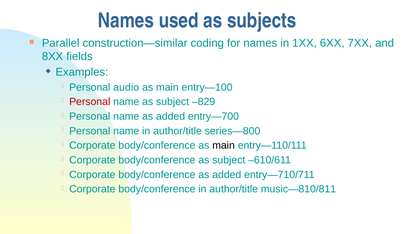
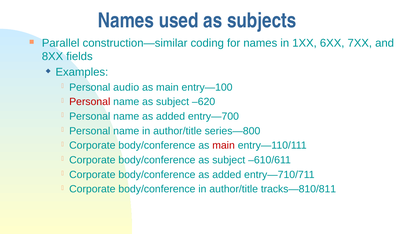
–829: –829 -> –620 (204, 102)
main colour: black -> red (224, 146)
music—810/811: music—810/811 -> tracks—810/811 (298, 190)
